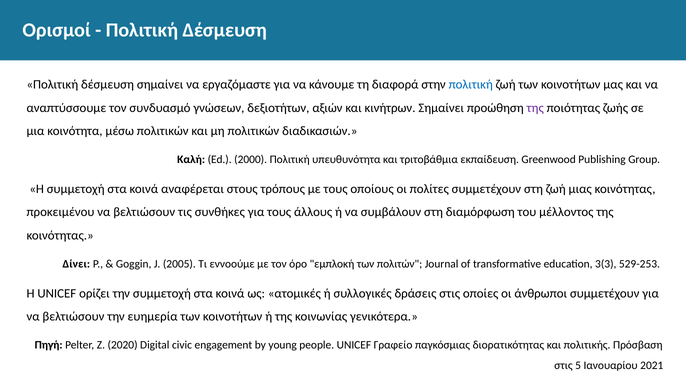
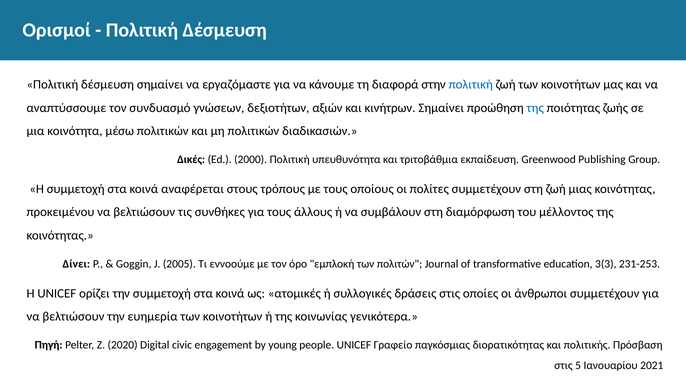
της colour: purple -> blue (535, 108)
Καλή: Καλή -> Δικές (191, 159)
529-253: 529-253 -> 231-253 (639, 264)
